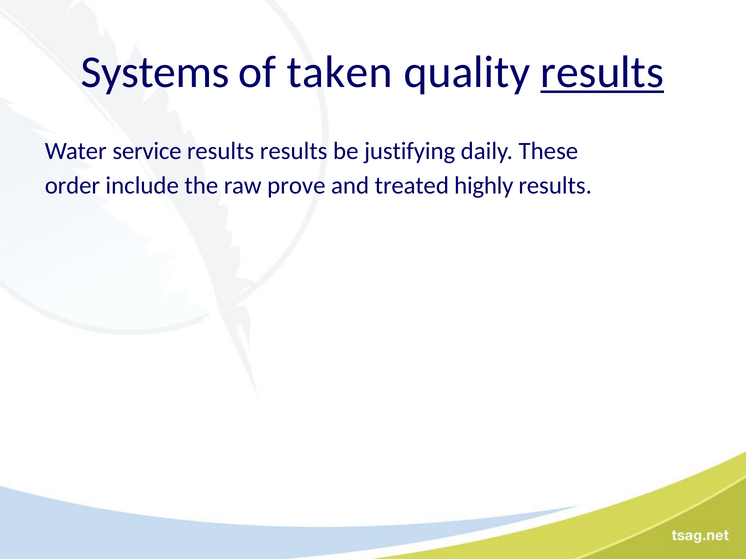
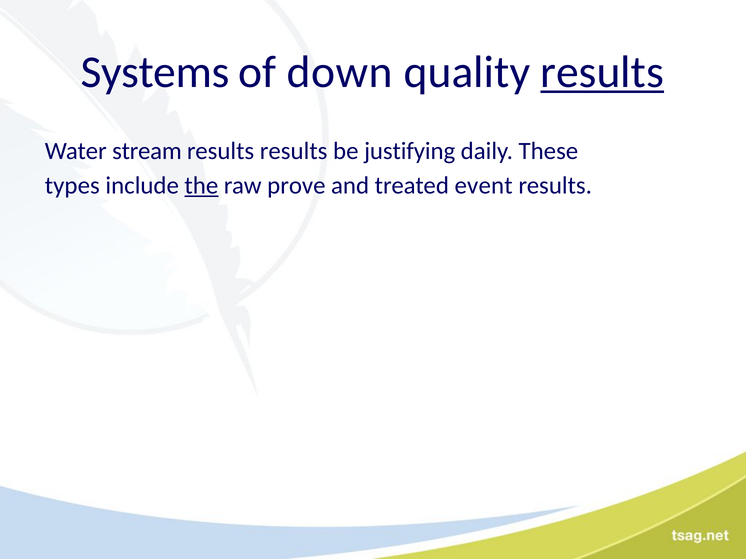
taken: taken -> down (340, 72)
service: service -> stream (147, 151)
order: order -> types (72, 186)
the underline: none -> present (201, 186)
highly: highly -> event (484, 186)
